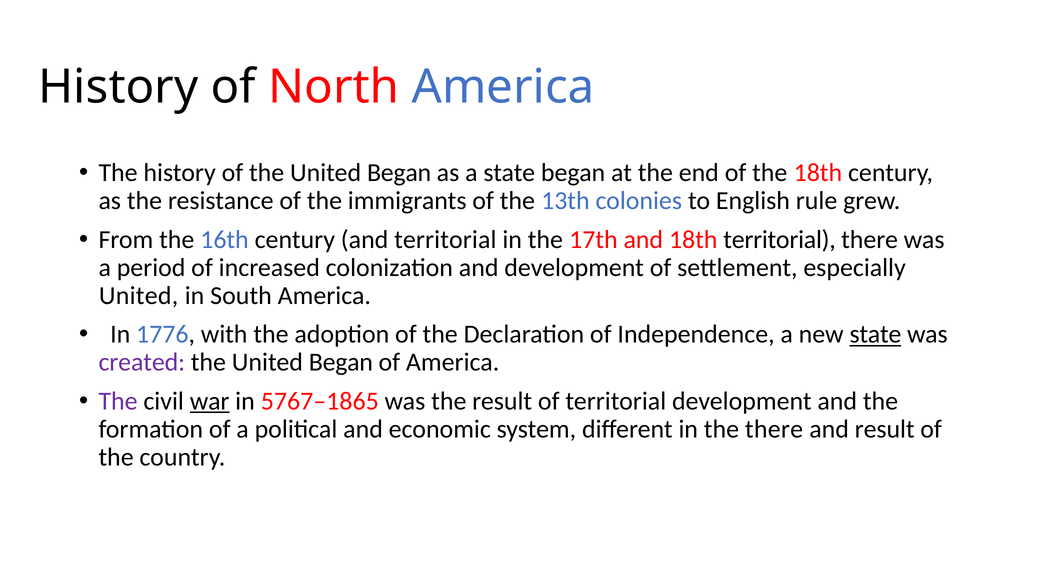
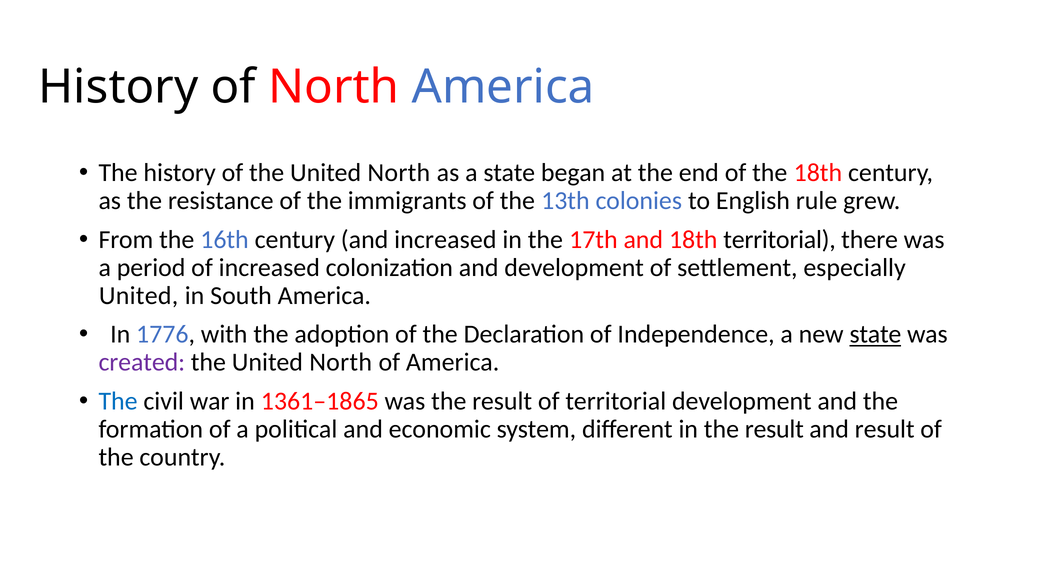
of the United Began: Began -> North (399, 173)
and territorial: territorial -> increased (445, 240)
Began: Began -> North (341, 363)
The colour: purple -> blue (118, 401)
war underline: present -> none (210, 401)
5767–1865: 5767–1865 -> 1361–1865 (320, 401)
in the there: there -> result (774, 429)
